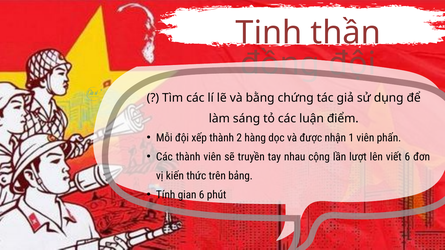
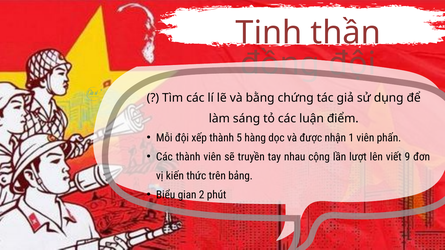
2: 2 -> 5 (239, 138)
viết 6: 6 -> 9 (407, 157)
Tính: Tính -> Biểu (166, 195)
gian 6: 6 -> 2 (202, 195)
